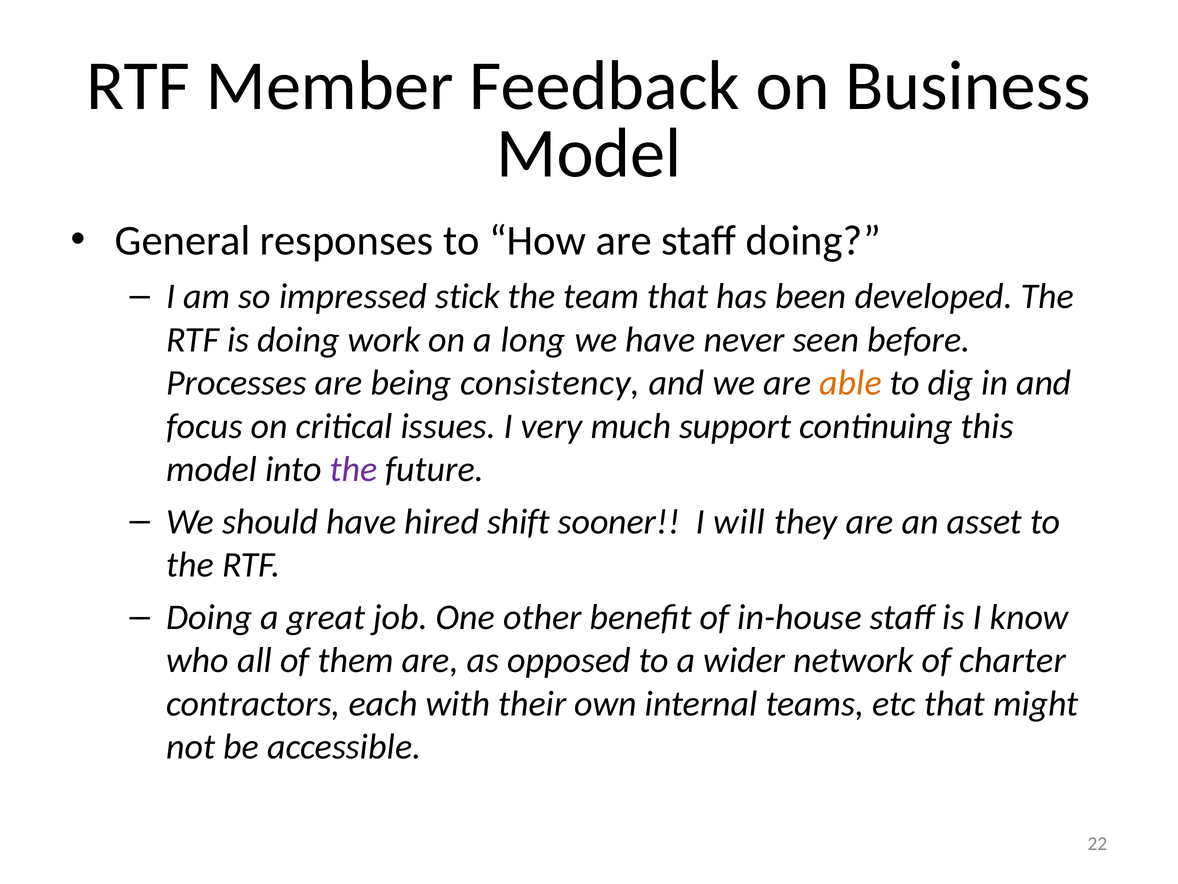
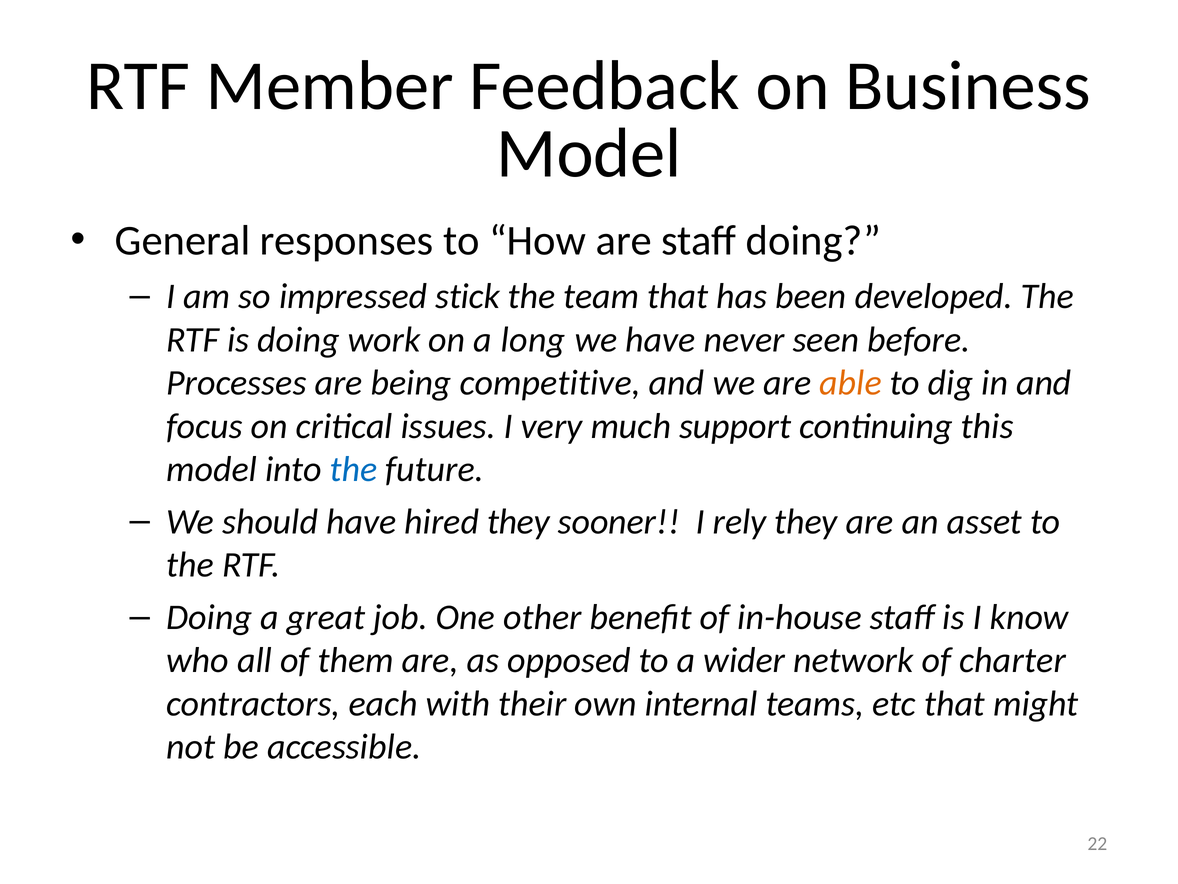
consistency: consistency -> competitive (550, 383)
the colour: purple -> blue (353, 469)
hired shift: shift -> they (518, 521)
will: will -> rely (740, 521)
